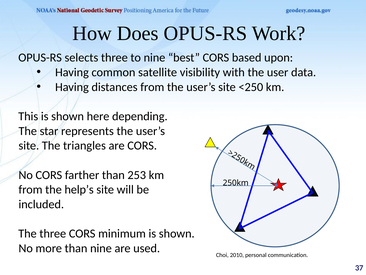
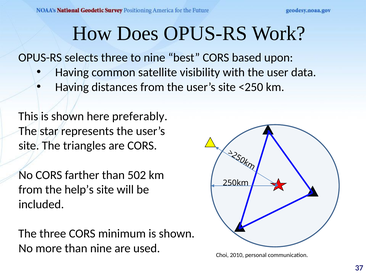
depending: depending -> preferably (140, 116)
253: 253 -> 502 (137, 175)
